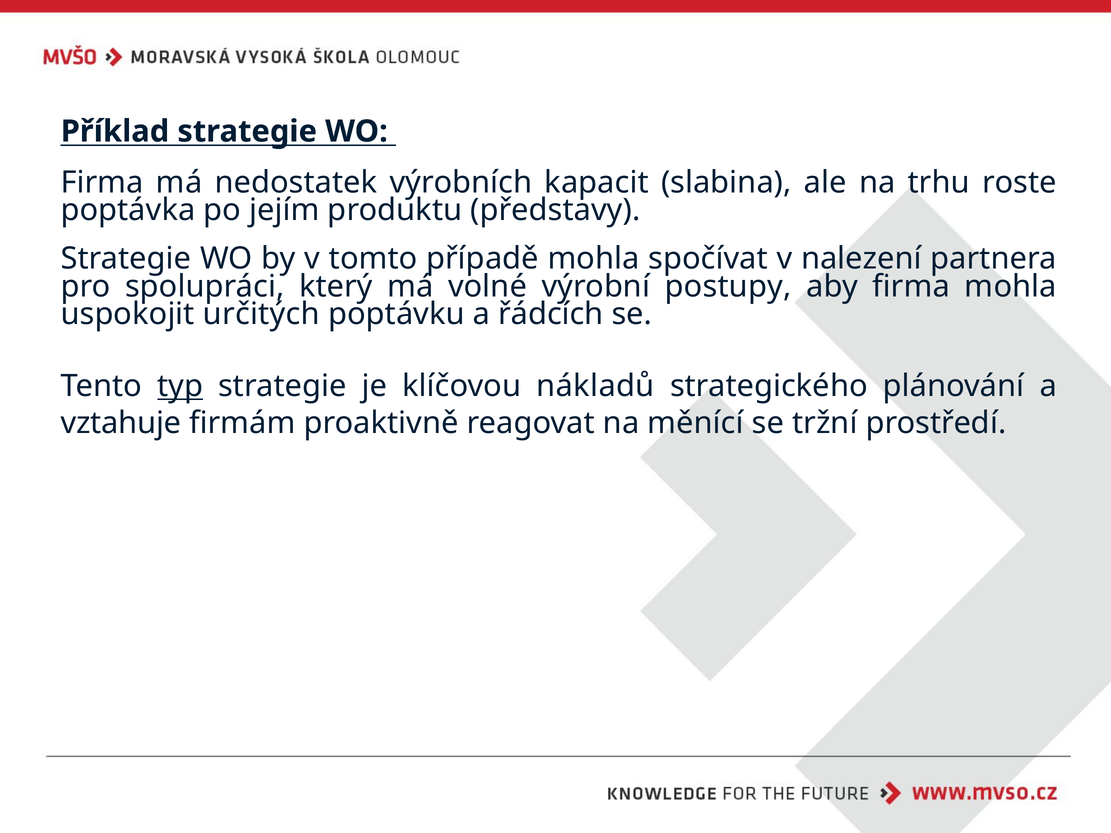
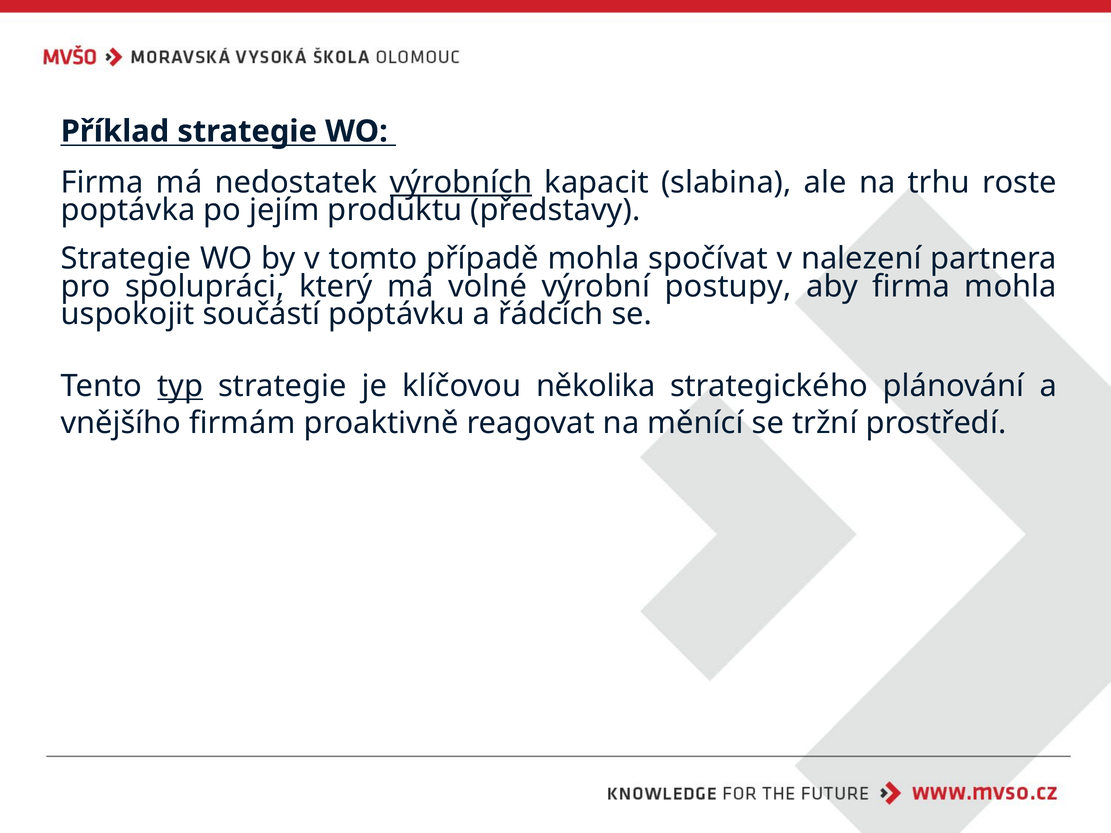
výrobních underline: none -> present (461, 182)
určitých: určitých -> součástí (261, 314)
nákladů: nákladů -> několika (596, 386)
vztahuje: vztahuje -> vnějšího (121, 423)
